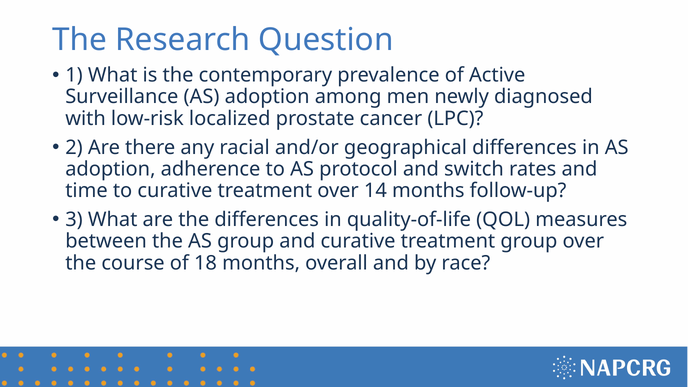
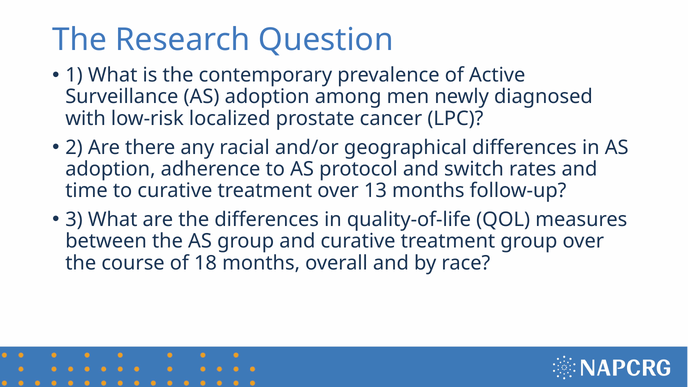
14: 14 -> 13 (375, 191)
